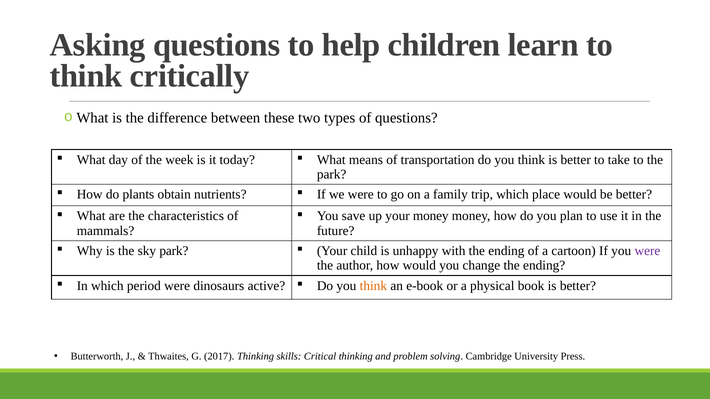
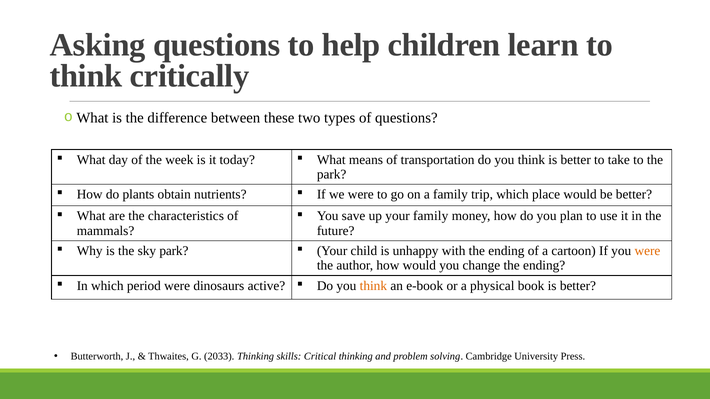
your money: money -> family (431, 216)
were colour: purple -> orange (647, 251)
2017: 2017 -> 2033 (219, 357)
